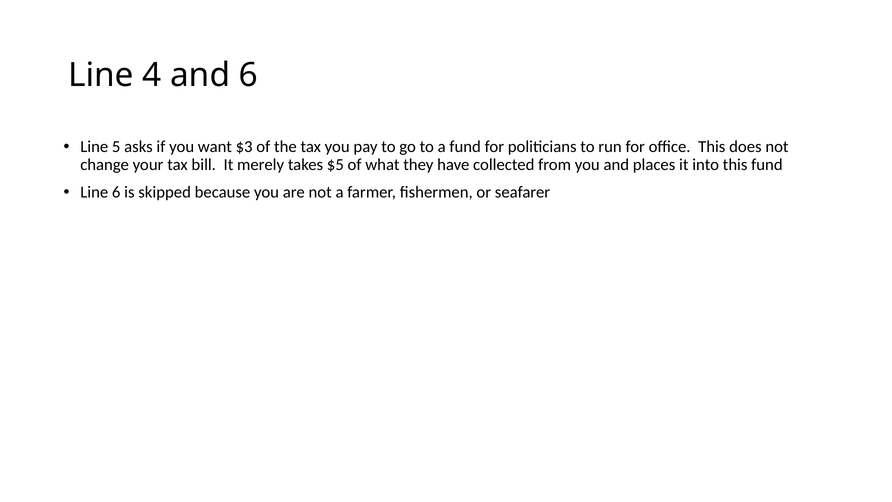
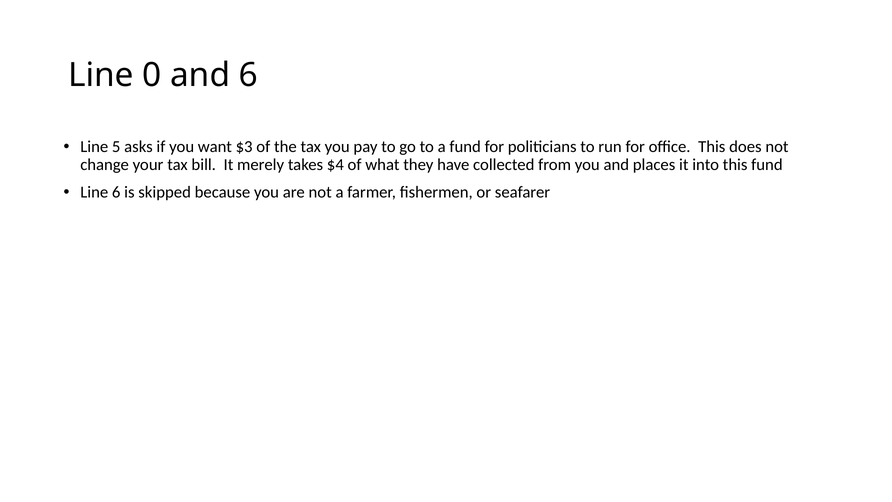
4: 4 -> 0 (152, 75)
$5: $5 -> $4 (335, 165)
